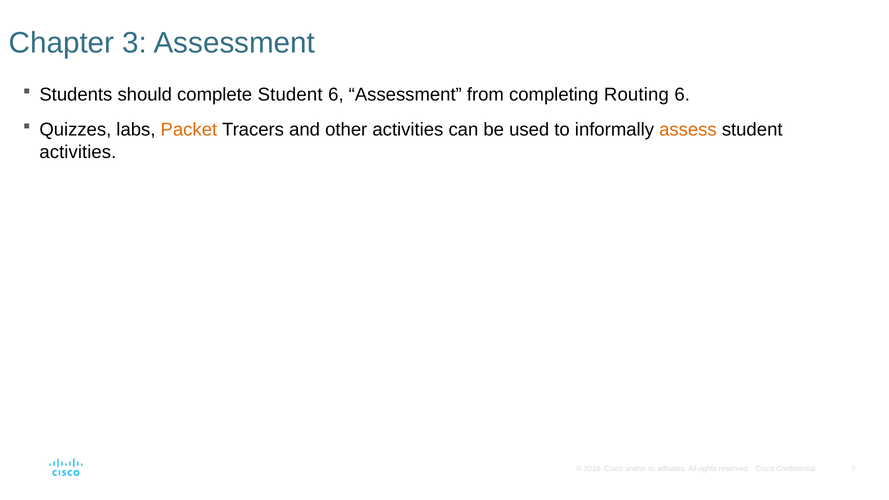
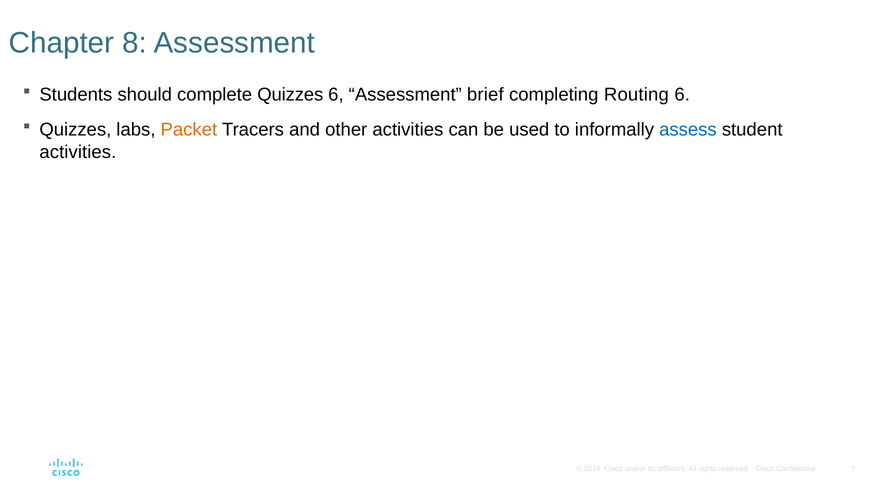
3: 3 -> 8 (135, 43)
complete Student: Student -> Quizzes (290, 95)
from: from -> brief (485, 95)
assess colour: orange -> blue (688, 130)
